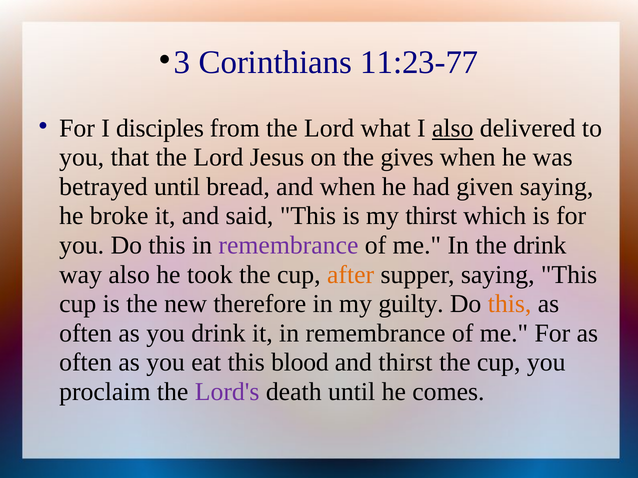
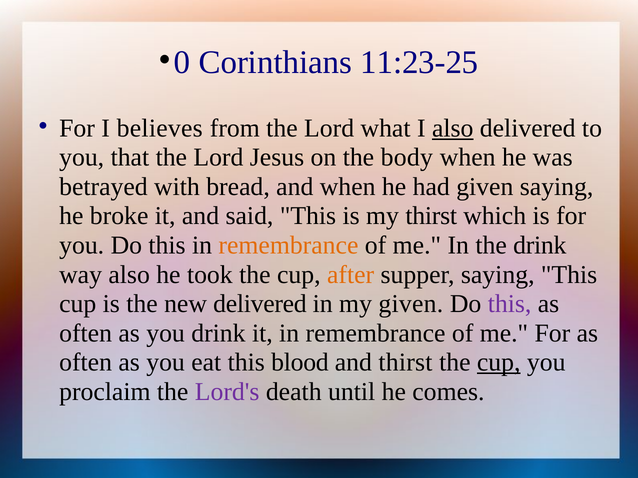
3: 3 -> 0 (182, 62)
11:23-77: 11:23-77 -> 11:23-25 (419, 62)
disciples: disciples -> believes (160, 128)
gives: gives -> body (407, 157)
betrayed until: until -> with (177, 187)
remembrance colour: purple -> orange (288, 245)
new therefore: therefore -> delivered (260, 304)
my guilty: guilty -> given (411, 304)
this colour: orange -> purple (510, 304)
cup underline: none -> present (499, 363)
